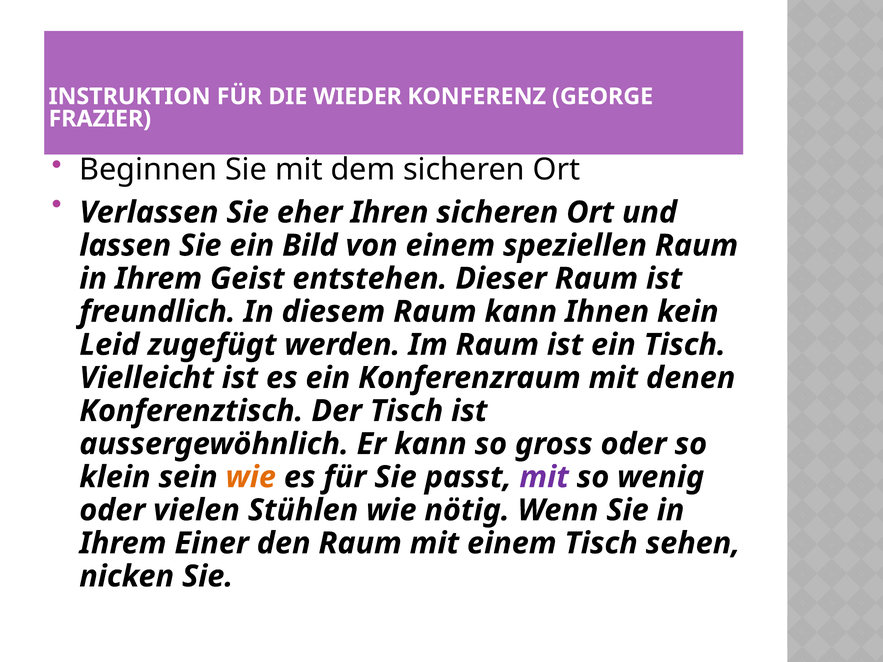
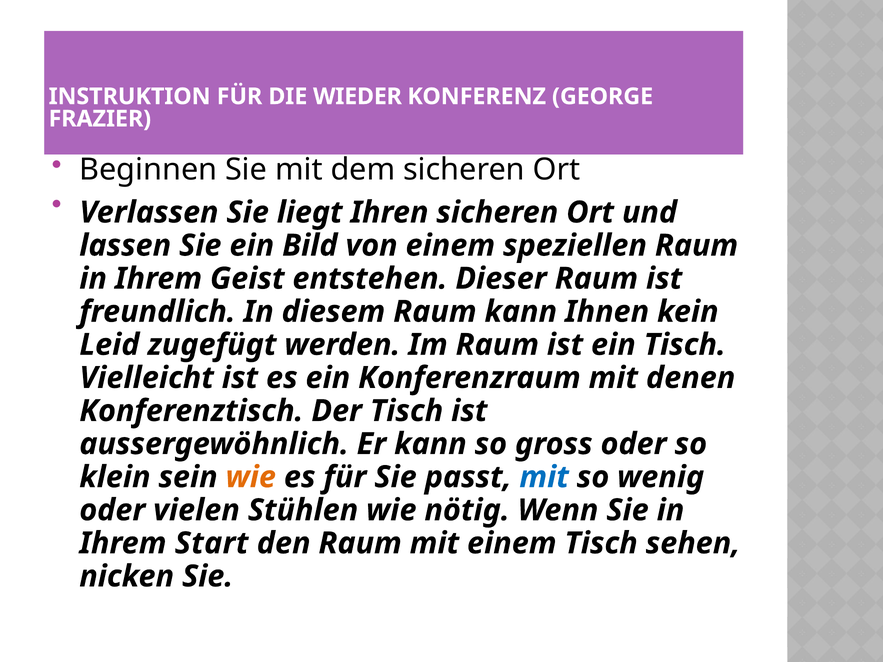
eher: eher -> liegt (310, 213)
mit colour: purple -> blue (544, 477)
Einer: Einer -> Start (212, 543)
